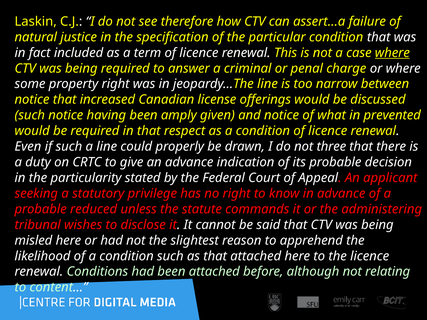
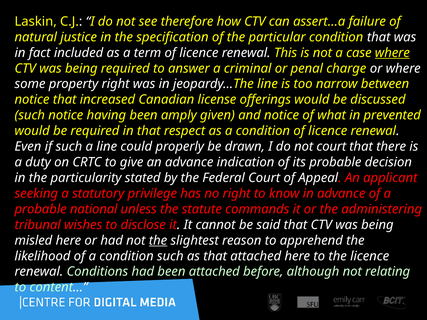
not three: three -> court (331, 147)
reduced: reduced -> national (94, 209)
the underline: none -> present (158, 241)
